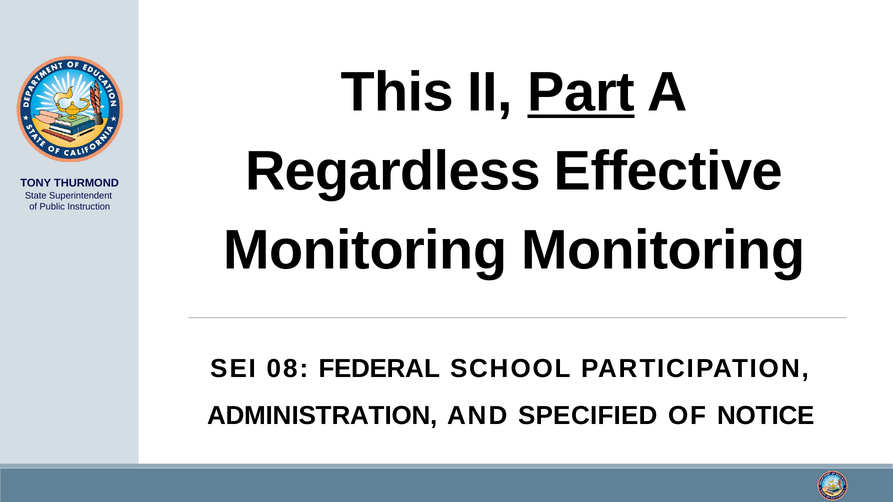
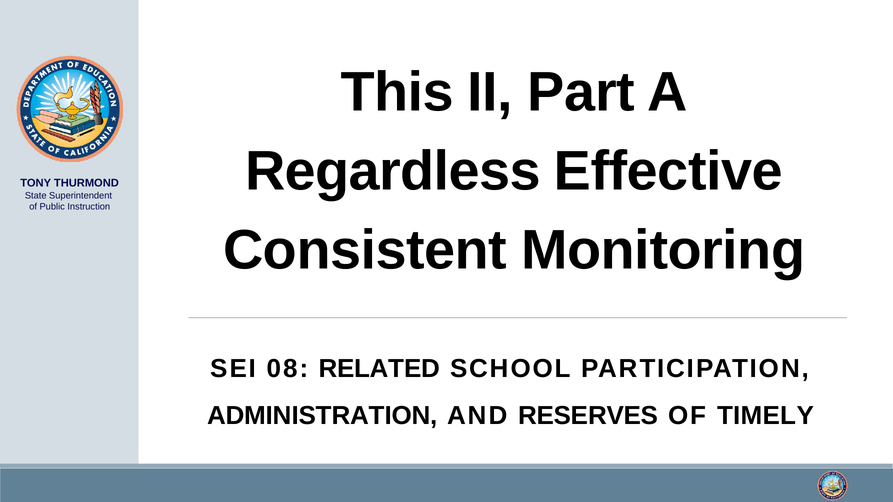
Part underline: present -> none (581, 92)
Monitoring: Monitoring -> Consistent (365, 250)
FEDERAL: FEDERAL -> RELATED (379, 369)
SPECIFIED: SPECIFIED -> RESERVES (588, 416)
NOTICE: NOTICE -> TIMELY (766, 416)
